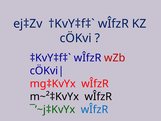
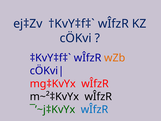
wZb colour: red -> orange (115, 58)
